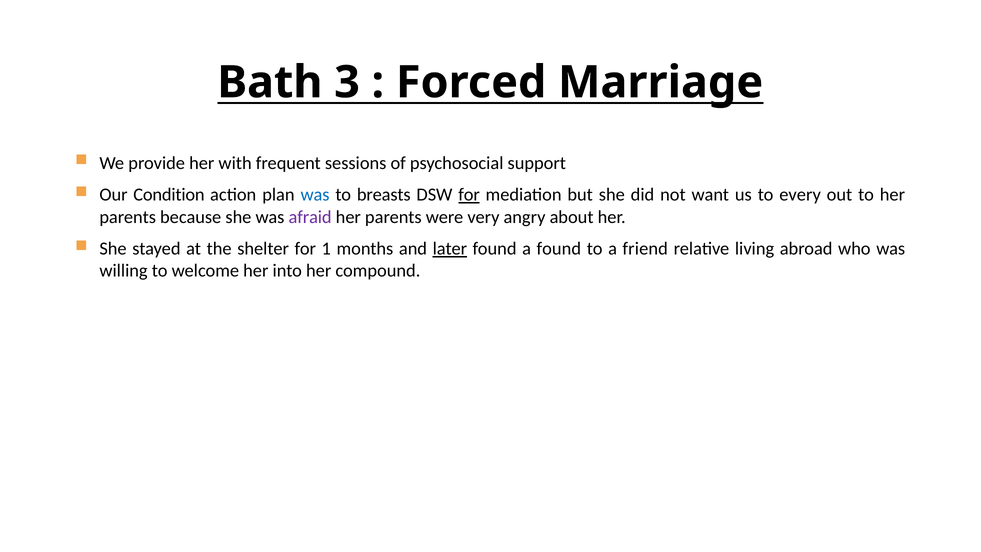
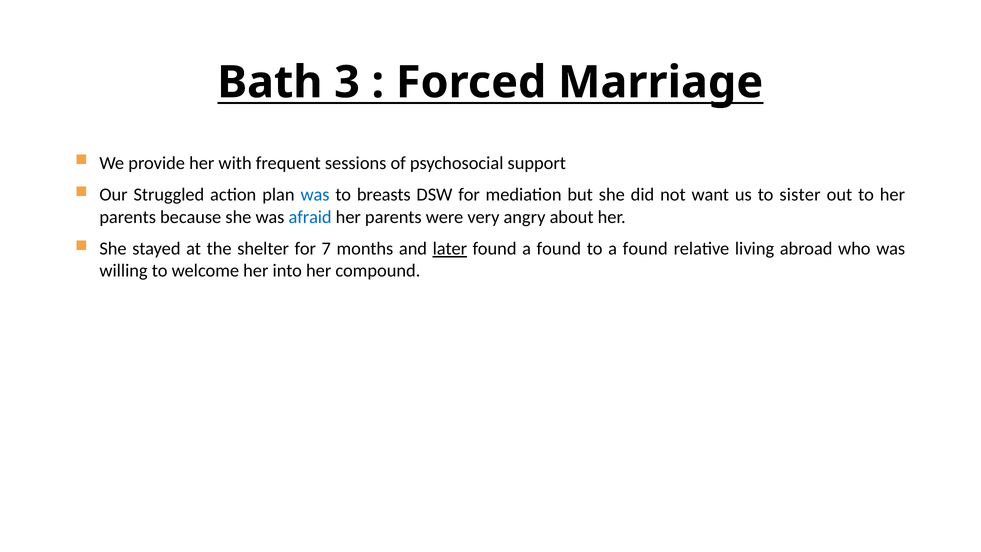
Condition: Condition -> Struggled (169, 195)
for underline: present -> none (469, 195)
every: every -> sister (800, 195)
afraid colour: purple -> blue (310, 217)
1: 1 -> 7 (326, 249)
to a friend: friend -> found (645, 249)
